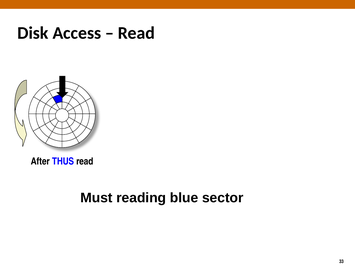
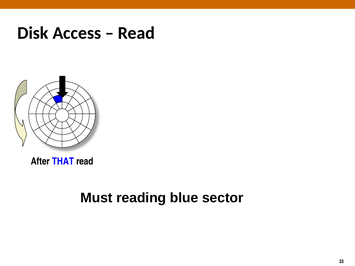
THUS: THUS -> THAT (63, 162)
